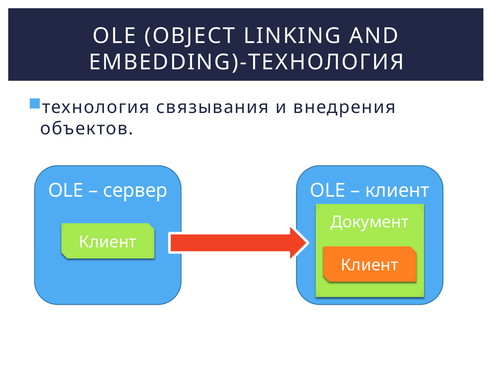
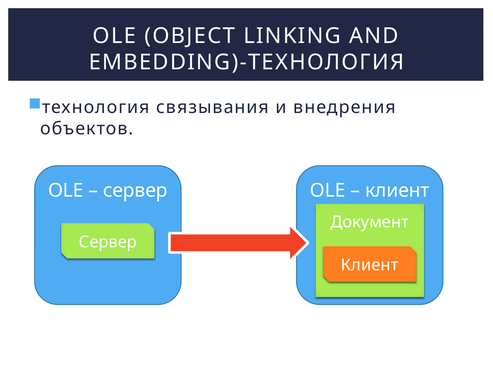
Клиент: Клиент -> Сервер (108, 242)
